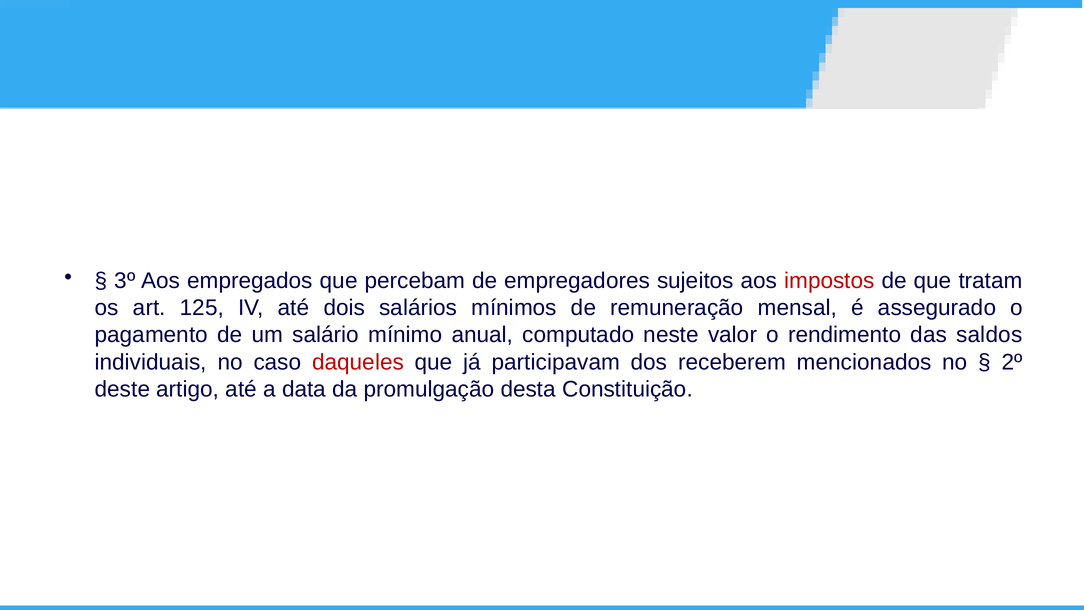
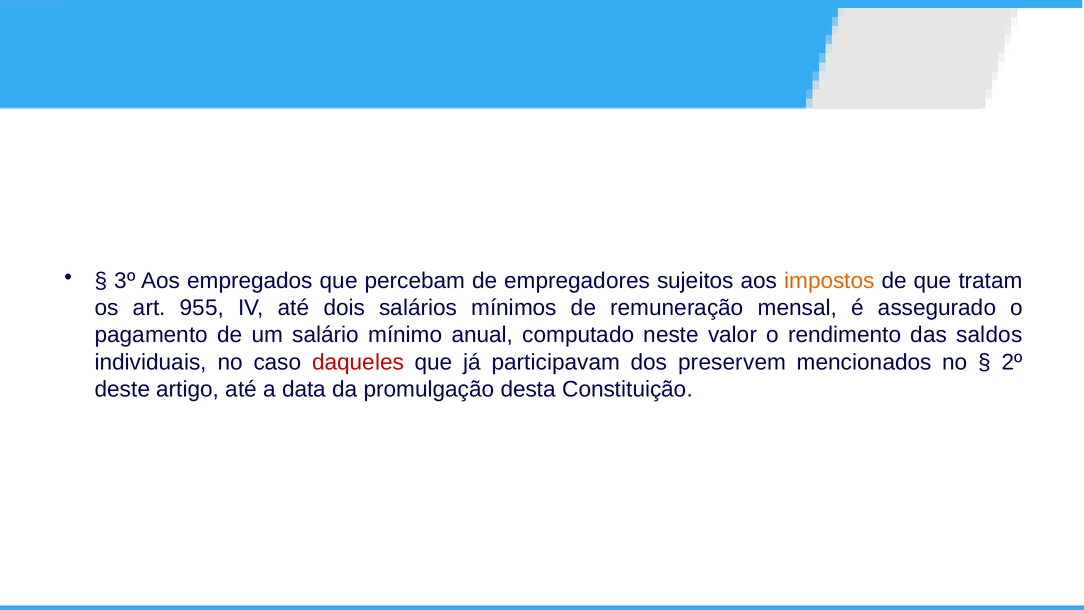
impostos colour: red -> orange (829, 281)
125: 125 -> 955 (202, 308)
receberem: receberem -> preservem (732, 362)
